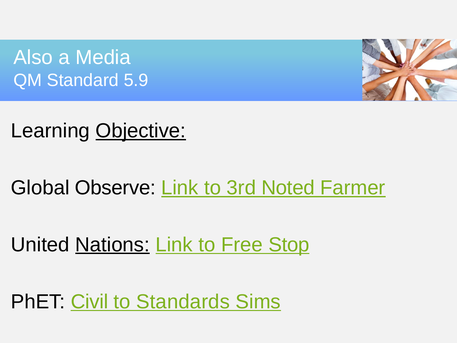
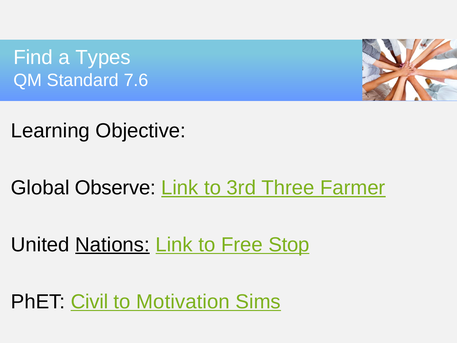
Also: Also -> Find (33, 58)
Media: Media -> Types (103, 58)
5.9: 5.9 -> 7.6 (136, 80)
Objective underline: present -> none (141, 131)
Noted: Noted -> Three (288, 188)
Standards: Standards -> Motivation (183, 301)
